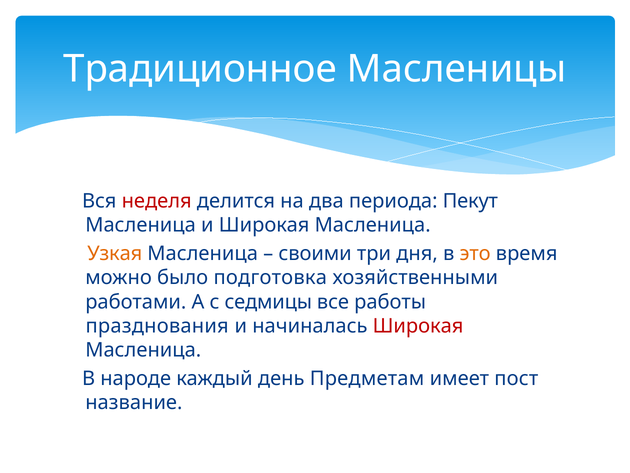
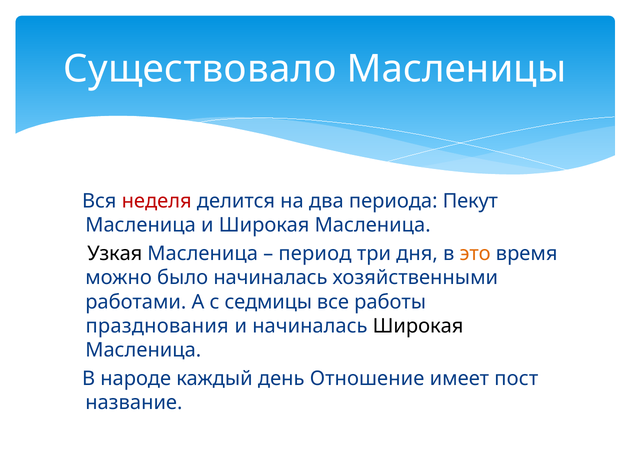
Традиционное: Традиционное -> Существовало (200, 69)
Узкая colour: orange -> black (115, 253)
своими: своими -> период (315, 253)
было подготовка: подготовка -> начиналась (270, 278)
Широкая colour: red -> black (418, 326)
Предметам: Предметам -> Отношение (367, 378)
